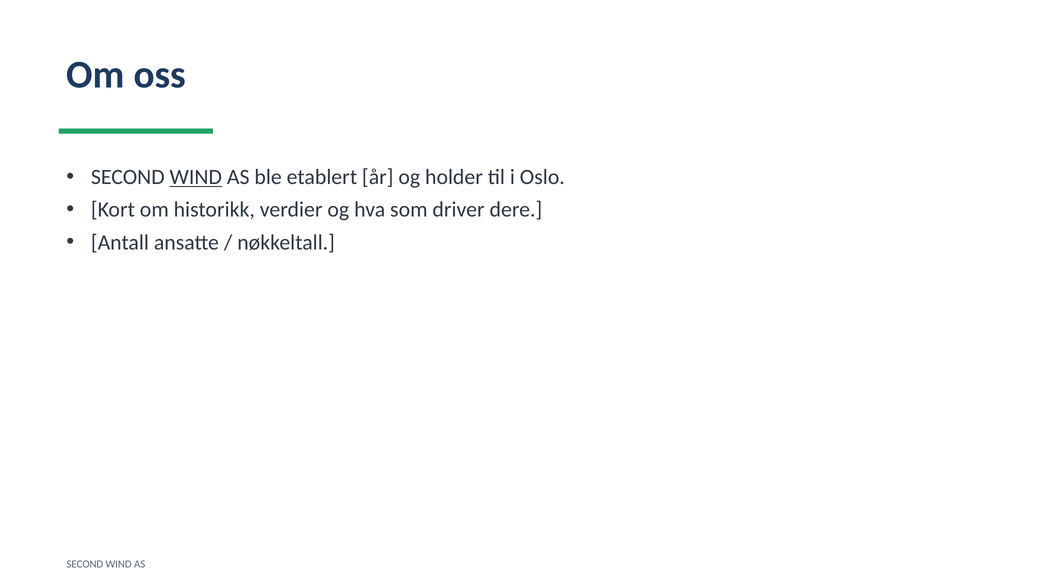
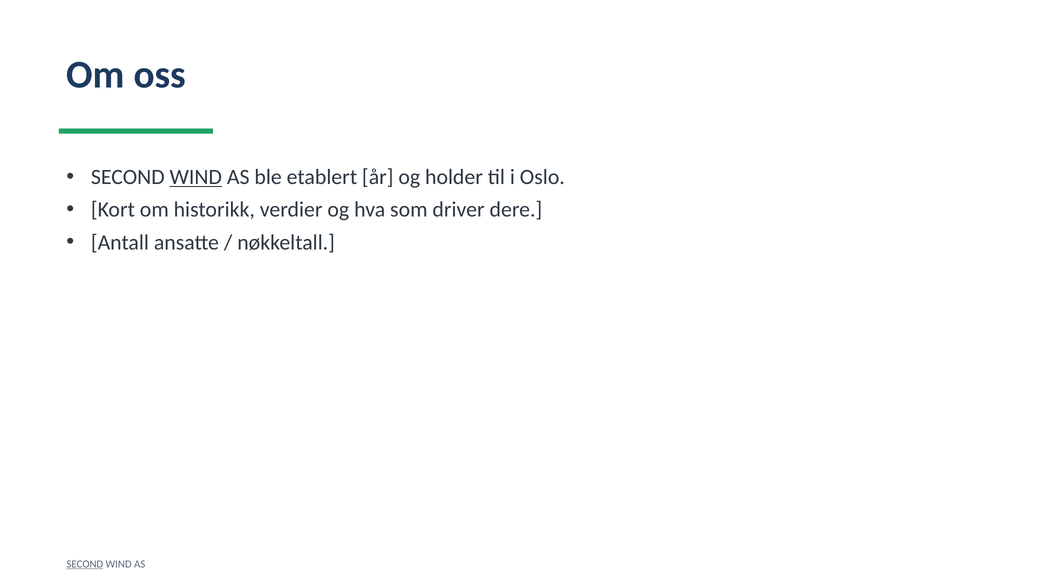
SECOND underline: none -> present (85, 564)
